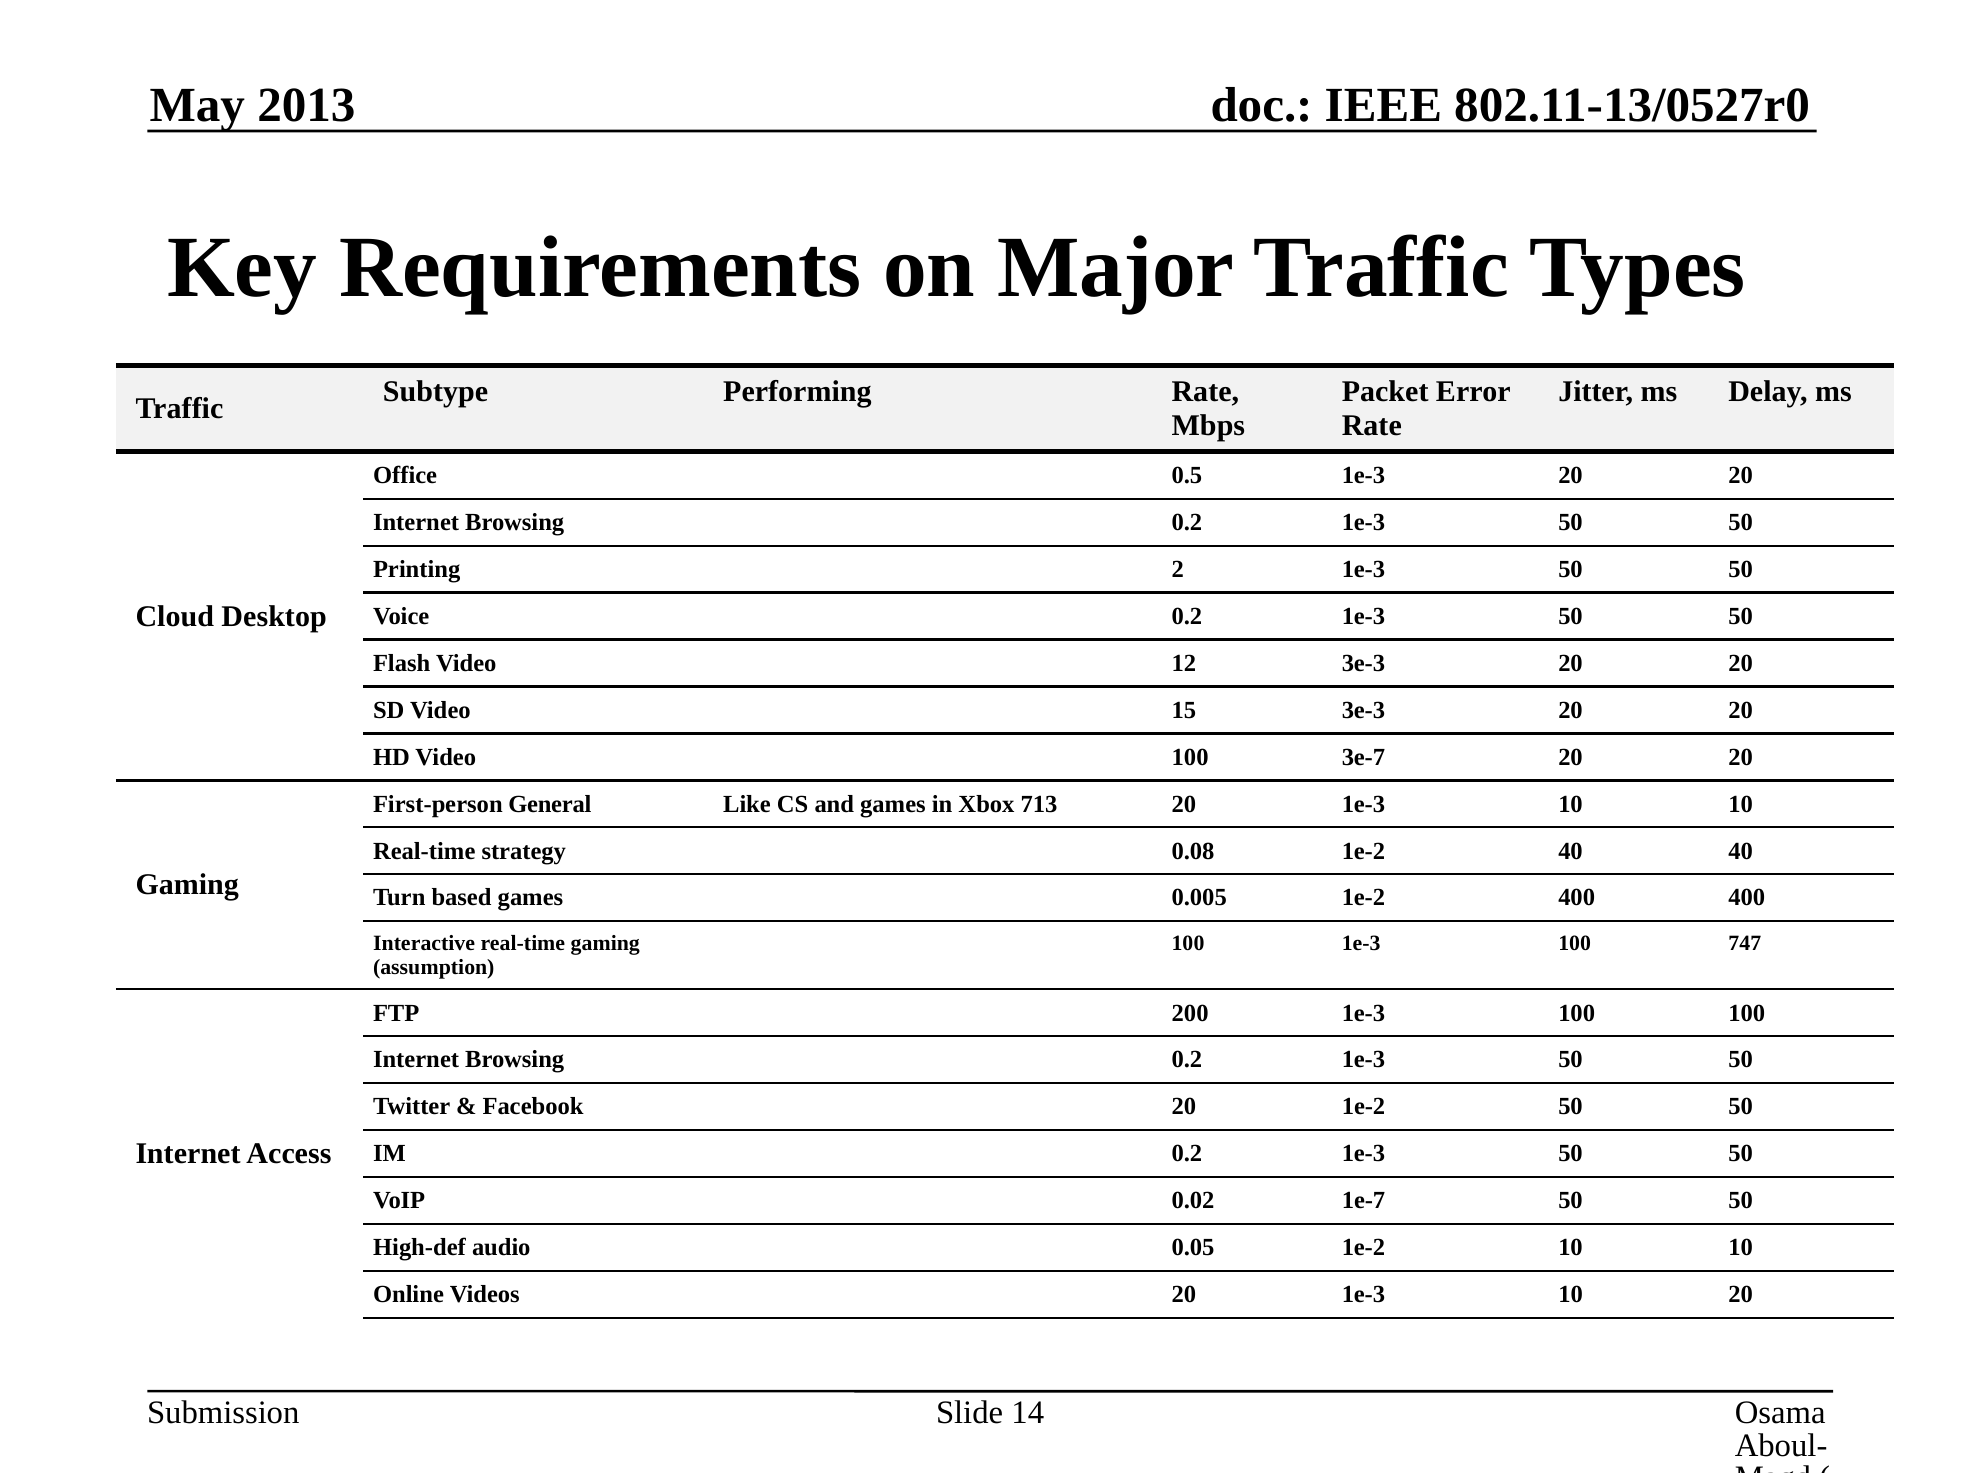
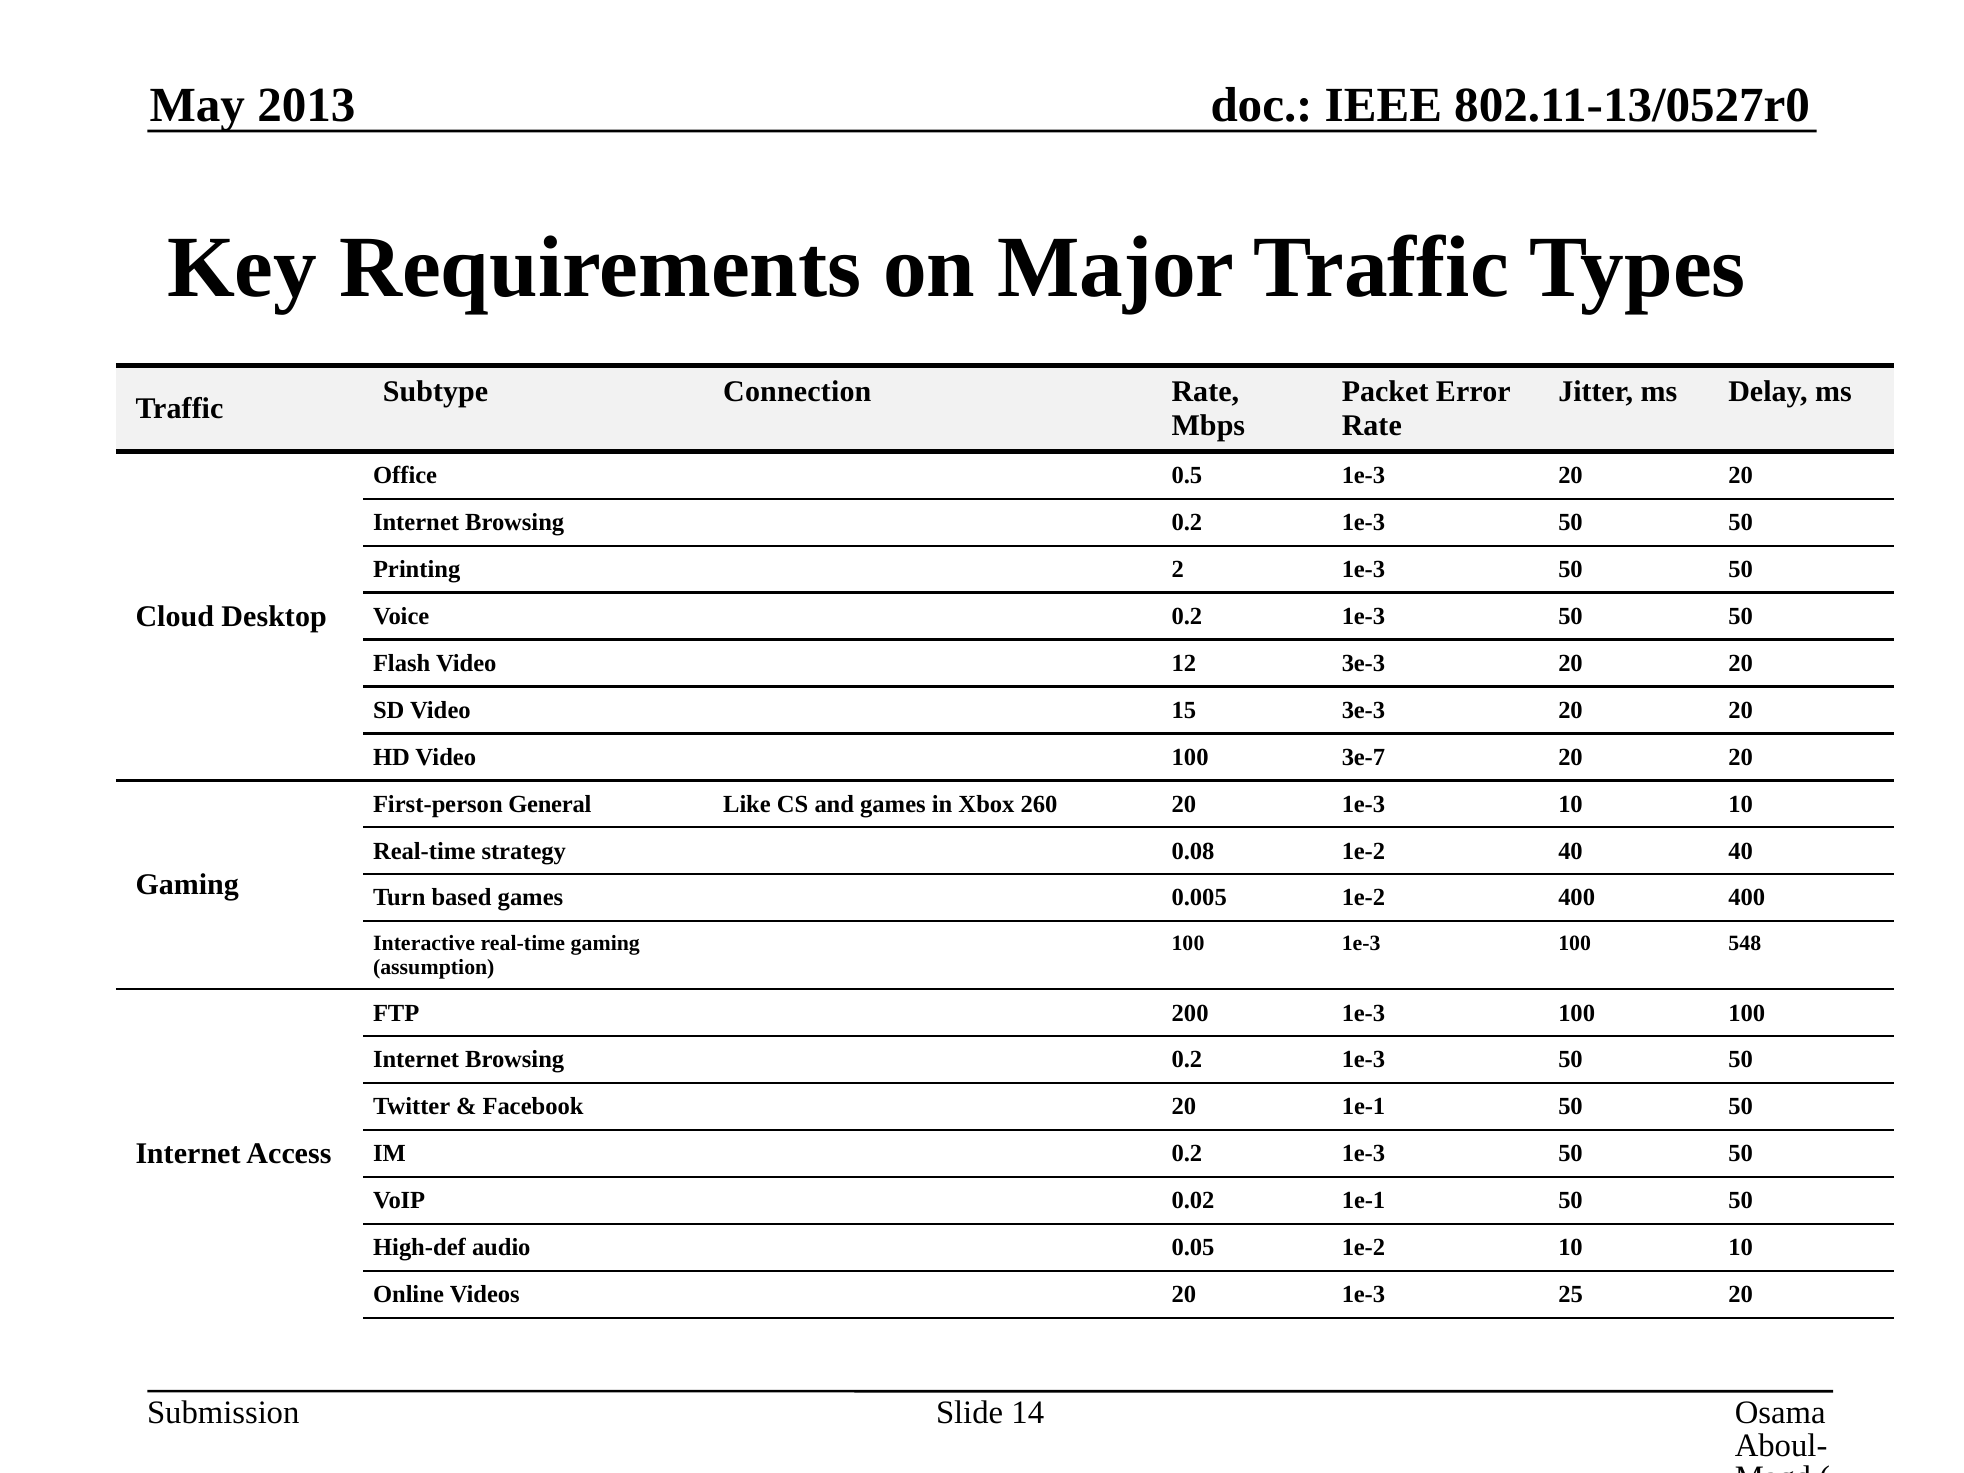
Performing: Performing -> Connection (797, 392)
713: 713 -> 260 (1039, 804)
747: 747 -> 548 (1745, 943)
20 1e-2: 1e-2 -> 1e-1 (1364, 1107)
0.02 1e-7: 1e-7 -> 1e-1 (1364, 1201)
Videos 20 1e-3 10: 10 -> 25 (1571, 1295)
